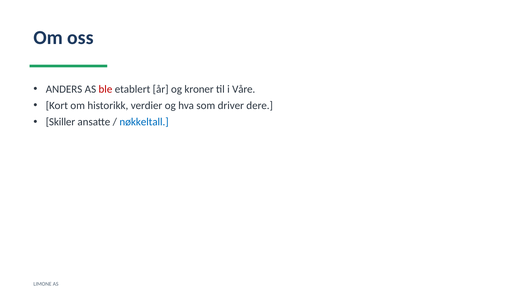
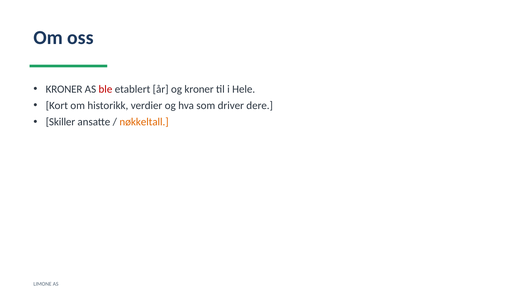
ANDERS: ANDERS -> KRONER (64, 89)
Våre: Våre -> Hele (244, 89)
nøkkeltall colour: blue -> orange (144, 122)
